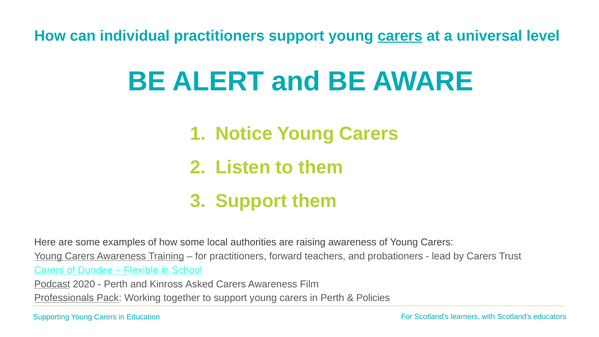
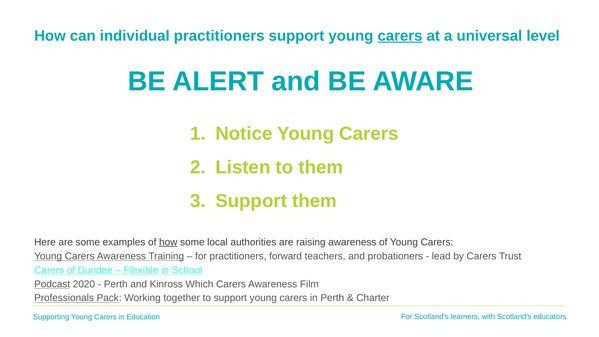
how underline: none -> present (168, 242)
Asked: Asked -> Which (199, 284)
Policies: Policies -> Charter (373, 298)
